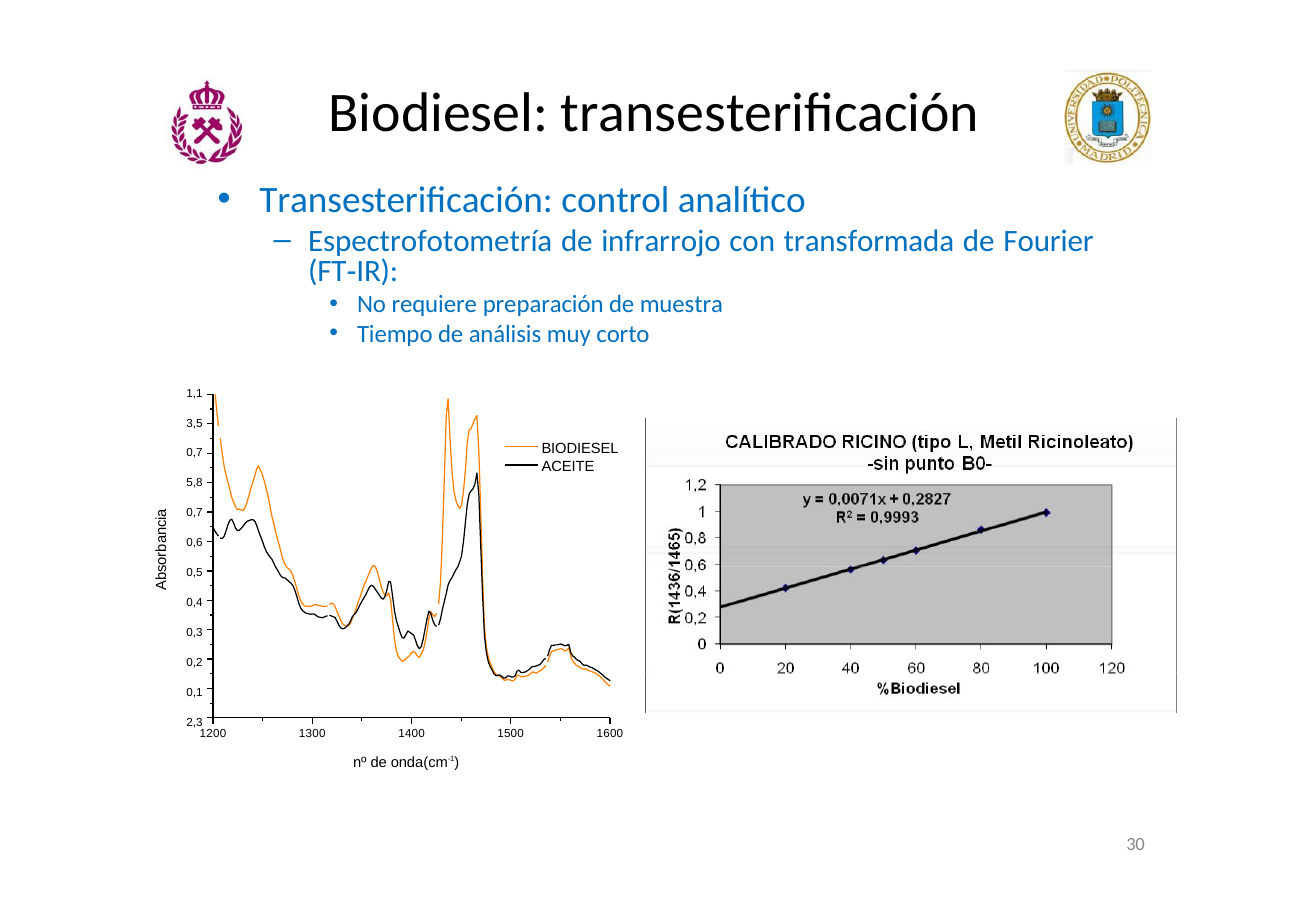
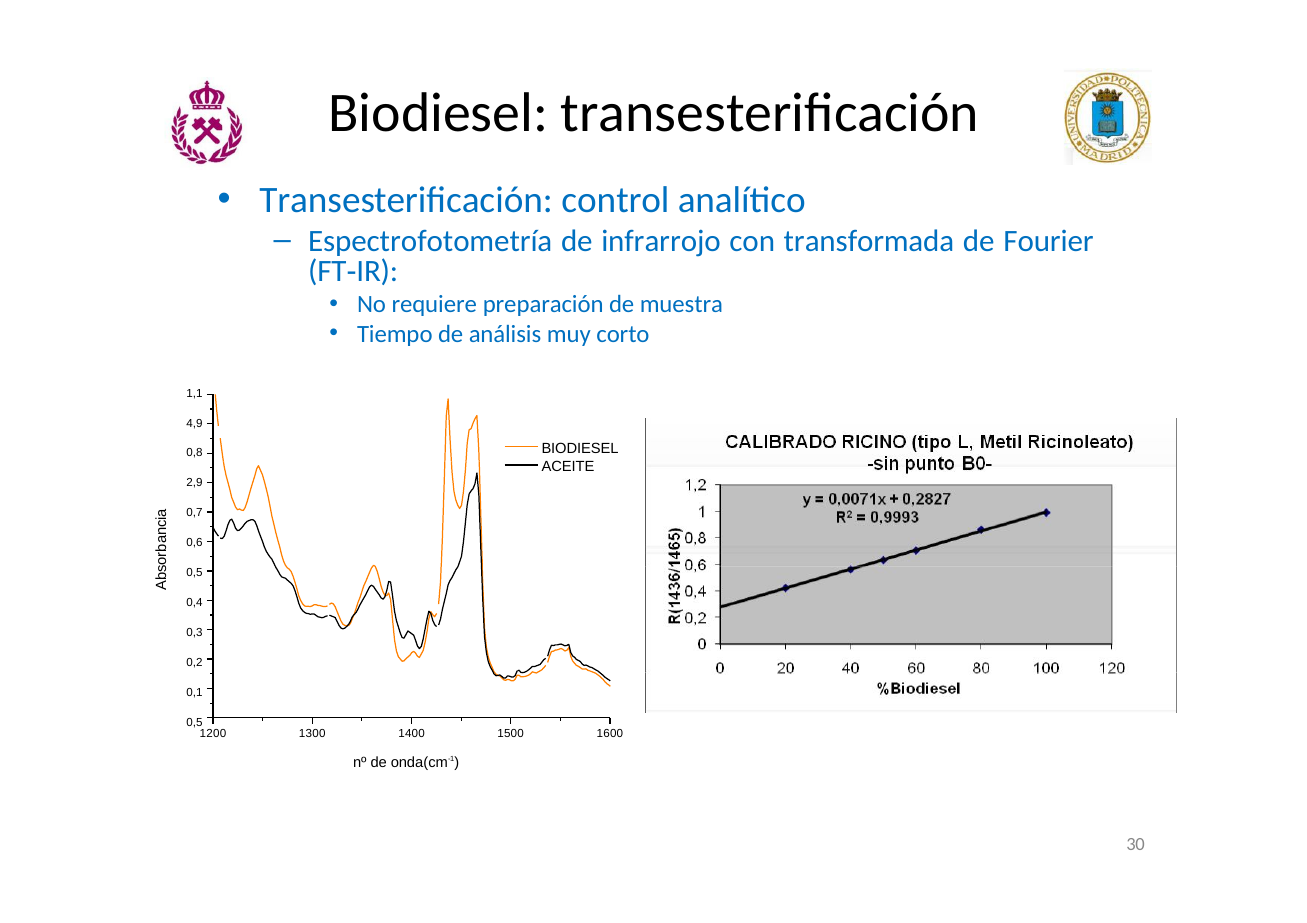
3,5: 3,5 -> 4,9 (194, 424)
0,7: 0,7 -> 0,8 (194, 453)
5,8: 5,8 -> 2,9 (194, 483)
2,3: 2,3 -> 0,5 (194, 723)
